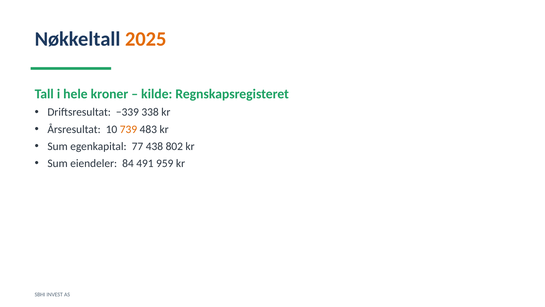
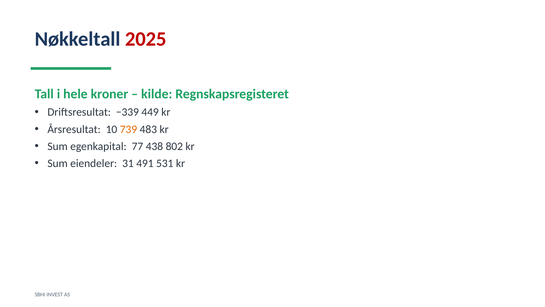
2025 colour: orange -> red (146, 39)
338: 338 -> 449 (150, 112)
84: 84 -> 31 (128, 163)
959: 959 -> 531 (165, 163)
